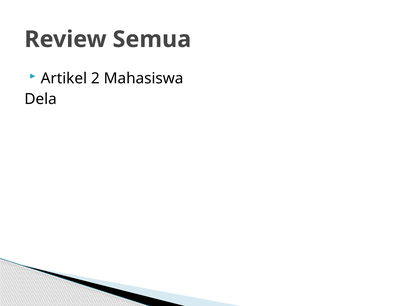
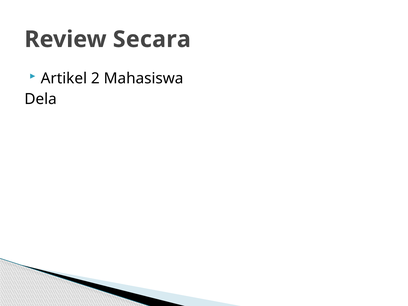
Semua: Semua -> Secara (152, 39)
